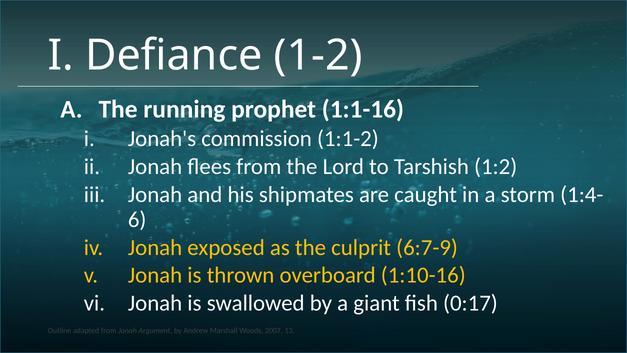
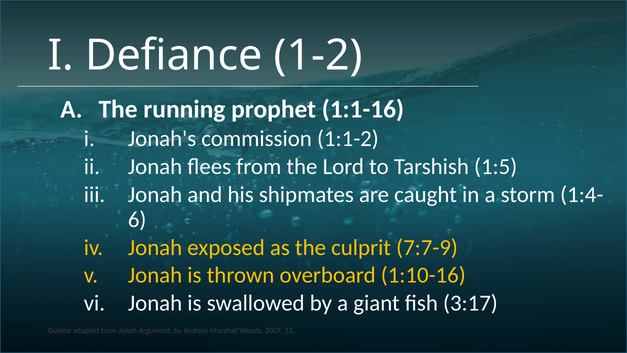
1:2: 1:2 -> 1:5 (496, 167)
6:7-9: 6:7-9 -> 7:7-9 (427, 247)
0:17: 0:17 -> 3:17 (470, 303)
